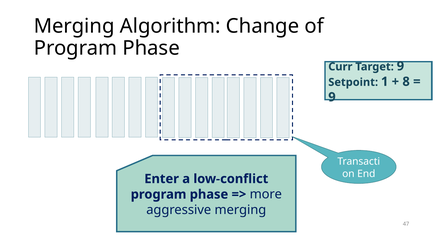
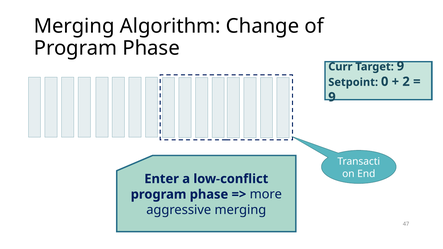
1: 1 -> 0 (385, 82)
8: 8 -> 2 (406, 82)
